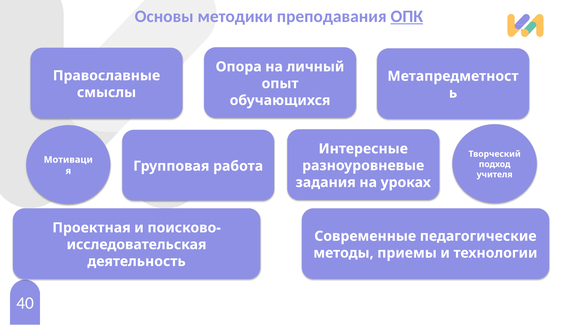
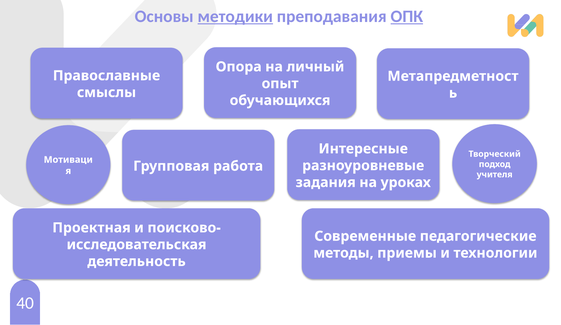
методики underline: none -> present (235, 16)
